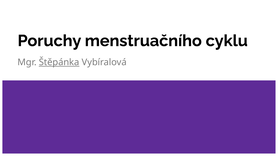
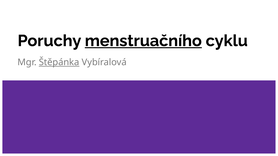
menstruačního underline: none -> present (143, 41)
